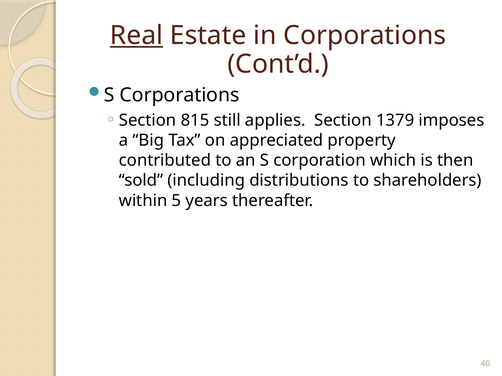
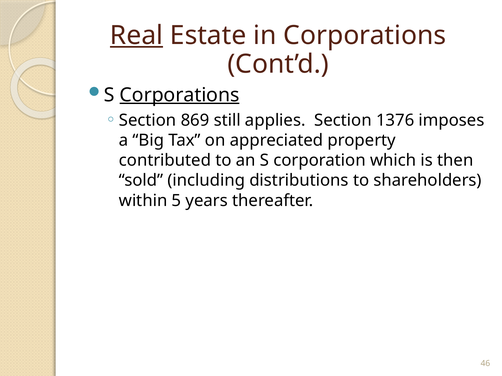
Corporations underline: none -> present (180, 95)
815: 815 -> 869 (195, 120)
1379: 1379 -> 1376 (395, 120)
